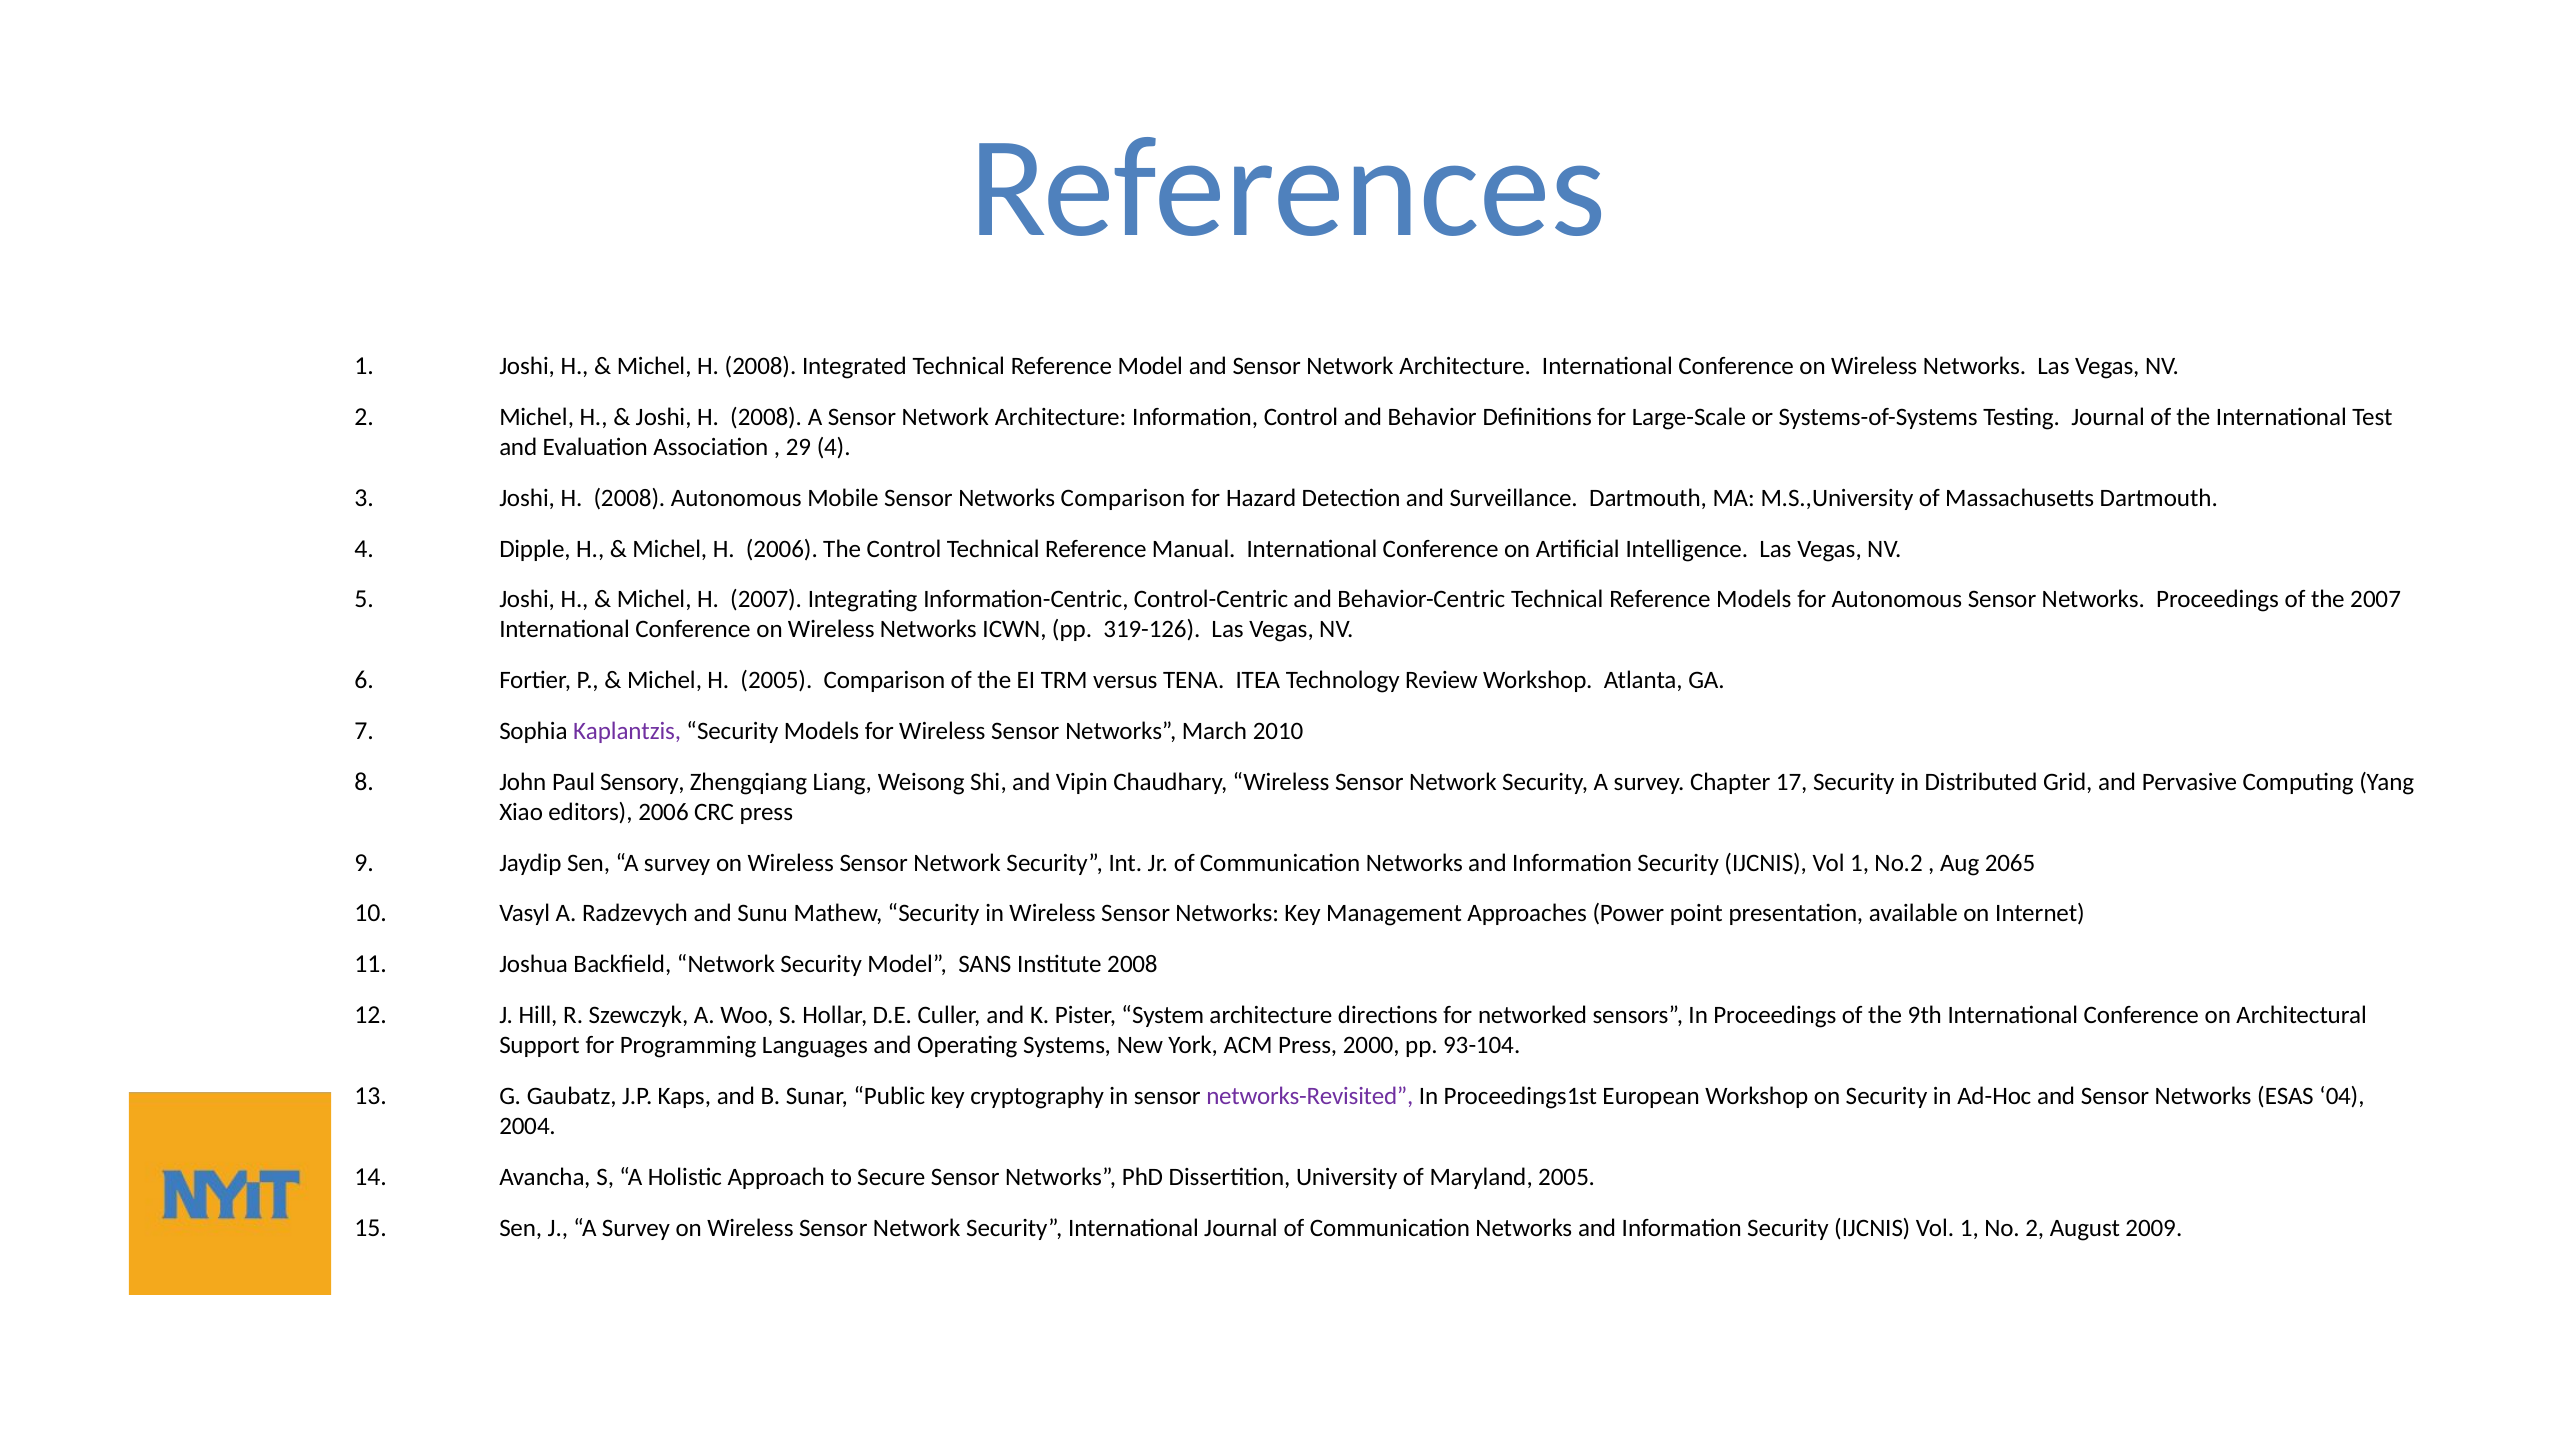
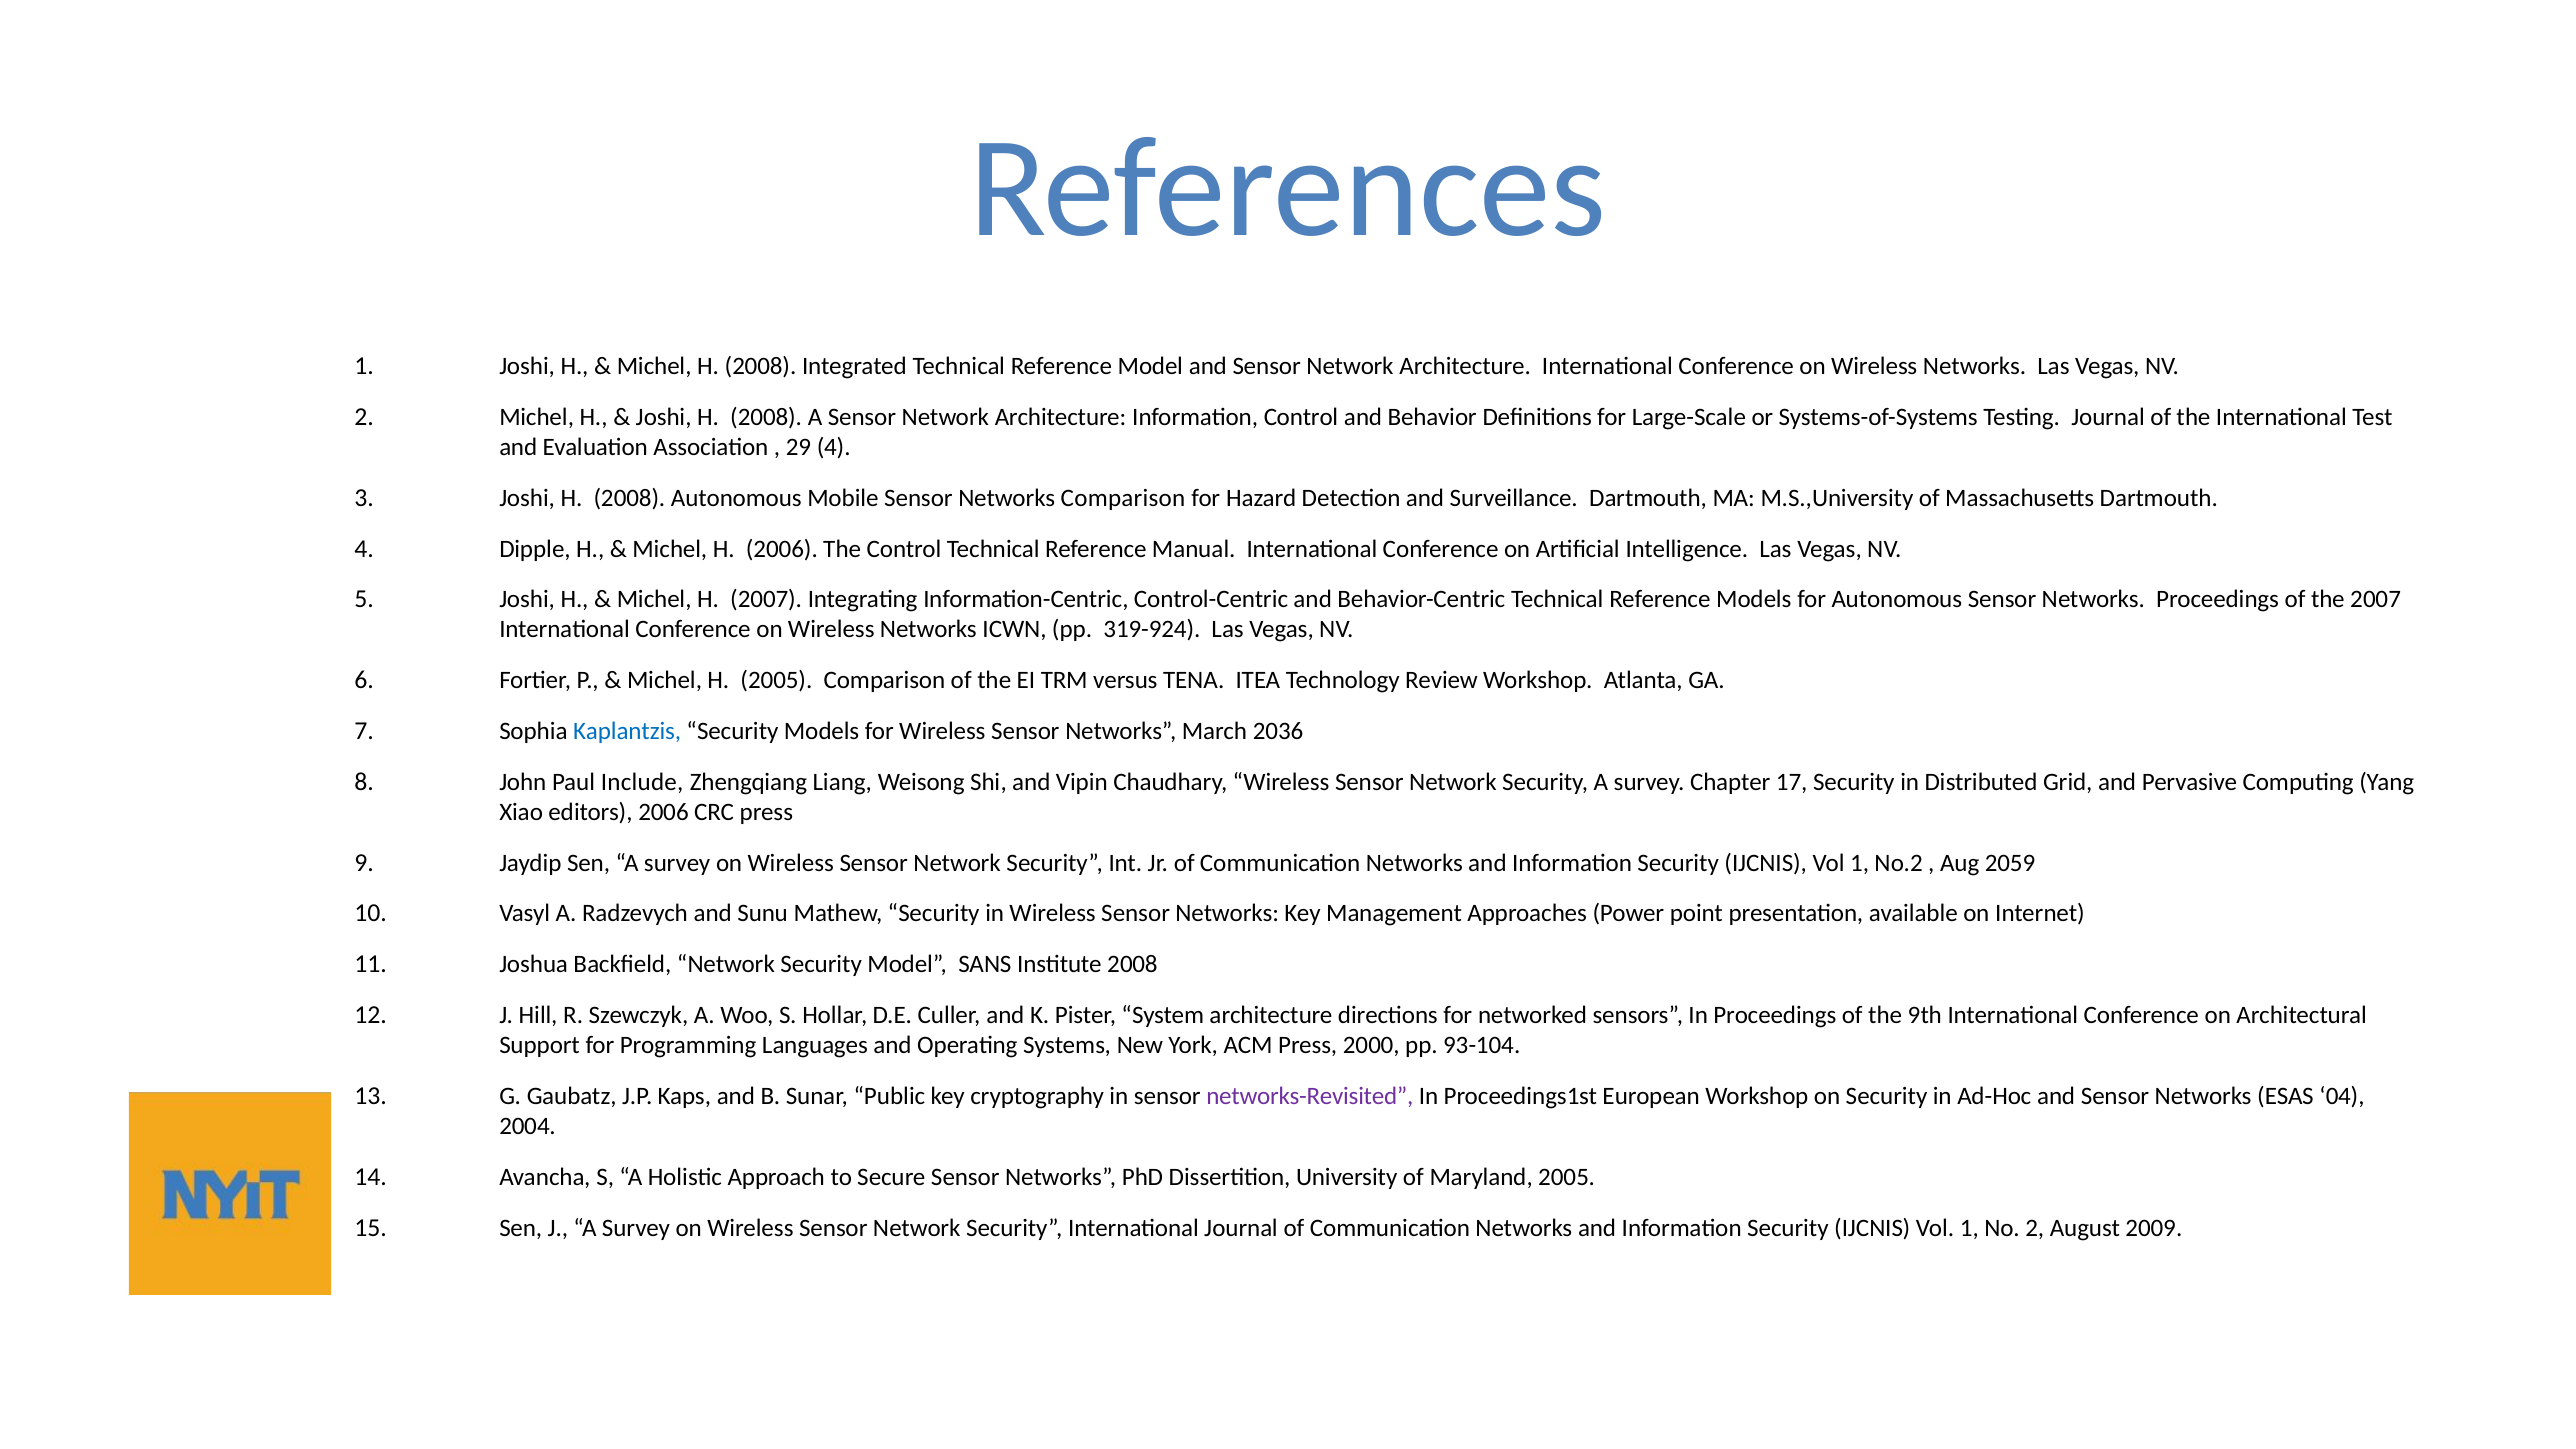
319-126: 319-126 -> 319-924 (1152, 630)
Kaplantzis colour: purple -> blue (627, 731)
2010: 2010 -> 2036 (1278, 731)
Sensory: Sensory -> Include (642, 782)
2065: 2065 -> 2059 (2010, 863)
